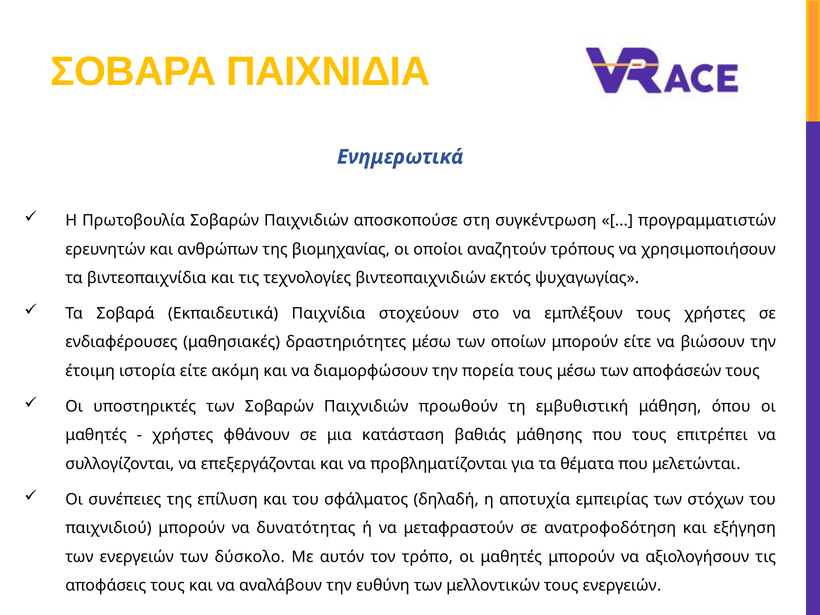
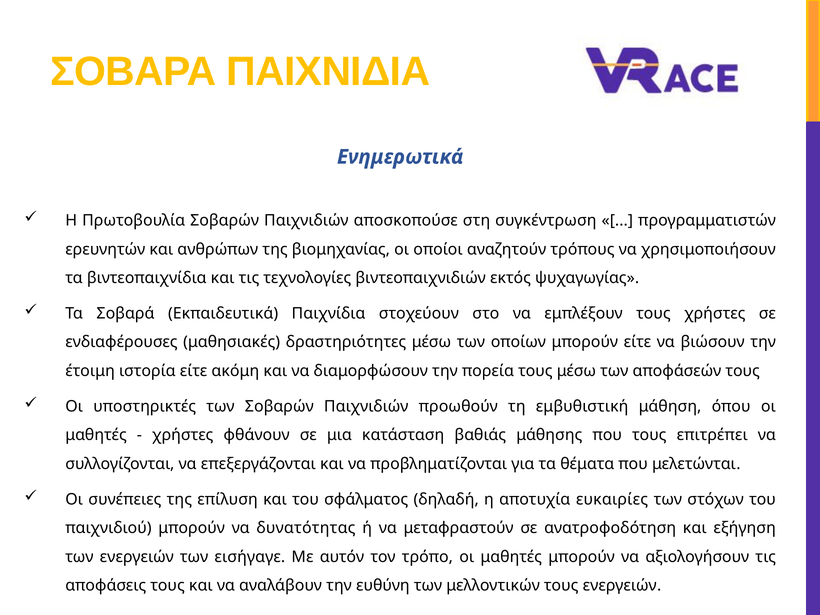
εμπειρίας: εμπειρίας -> ευκαιρίες (612, 499)
δύσκολο: δύσκολο -> εισήγαγε (250, 557)
